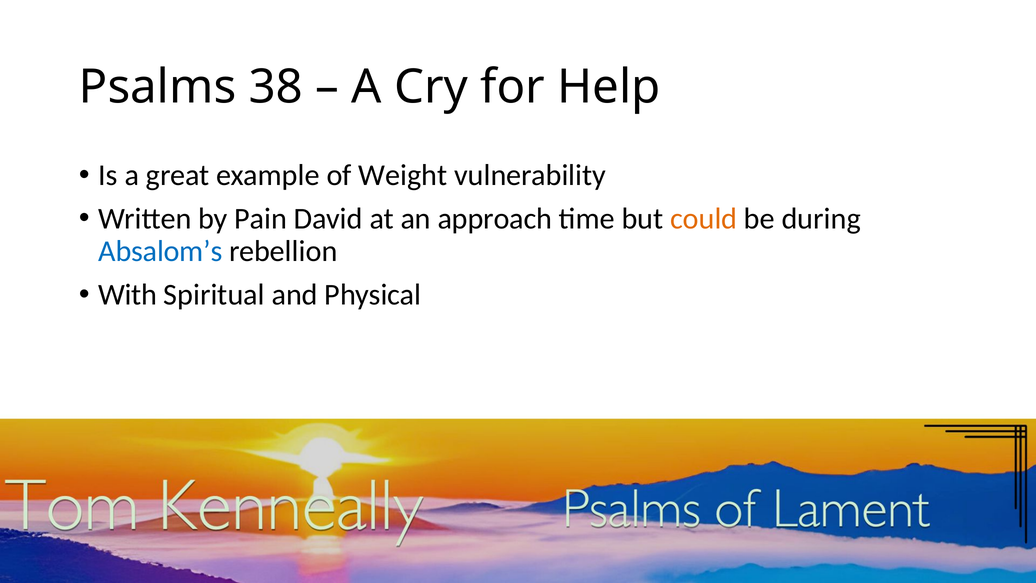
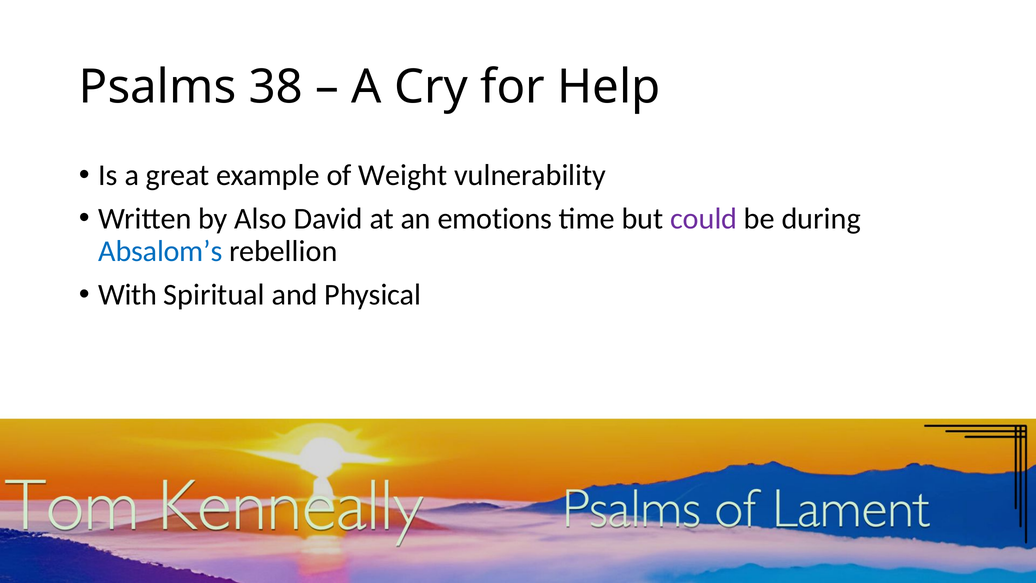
Pain: Pain -> Also (261, 219)
approach: approach -> emotions (495, 219)
could colour: orange -> purple (704, 219)
